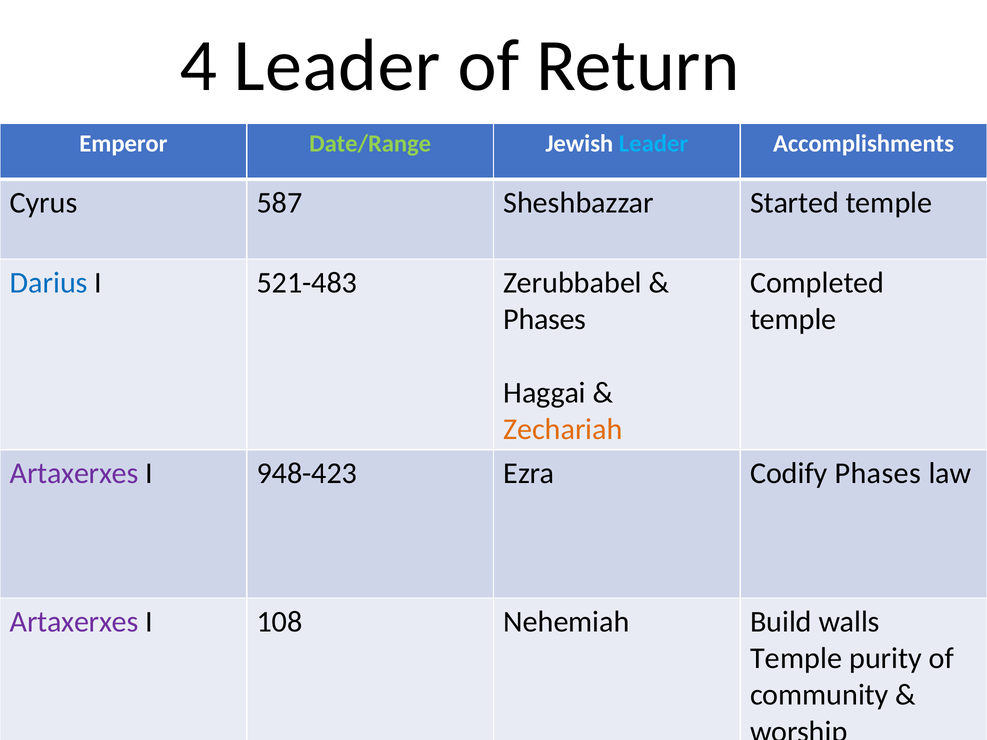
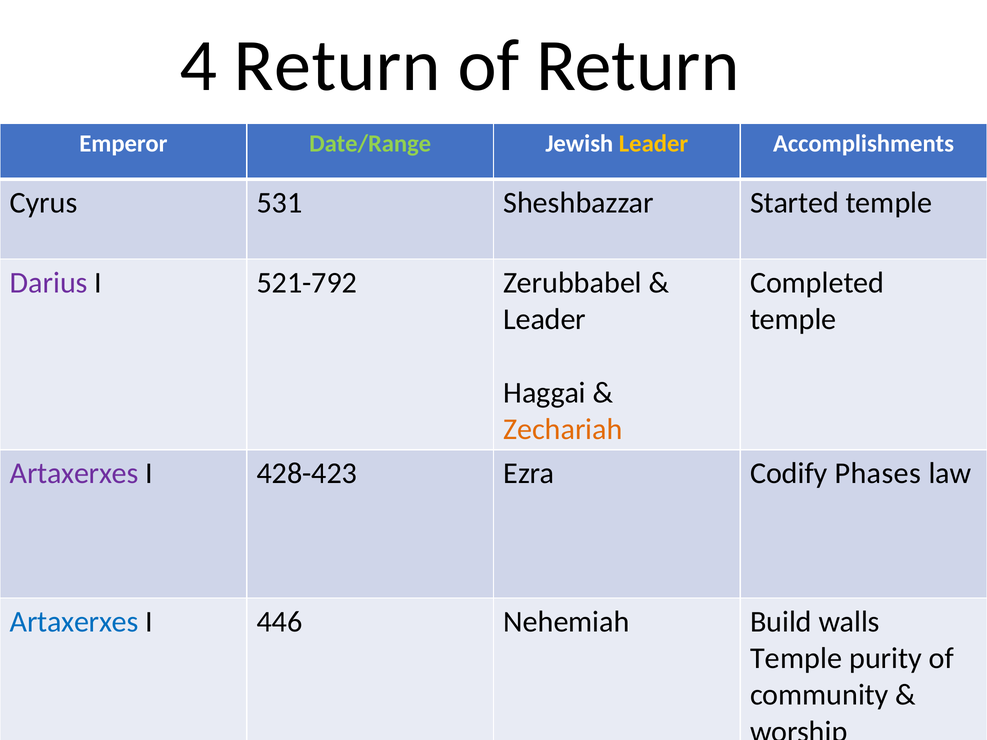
4 Leader: Leader -> Return (337, 66)
Leader colour: light blue -> yellow (654, 144)
587: 587 -> 531 (279, 203)
Darius colour: blue -> purple (49, 283)
521-483: 521-483 -> 521-792 (307, 283)
Phases: Phases -> Leader (545, 319)
948-423: 948-423 -> 428-423 (307, 473)
Artaxerxes colour: purple -> blue (74, 622)
108: 108 -> 446 (279, 622)
